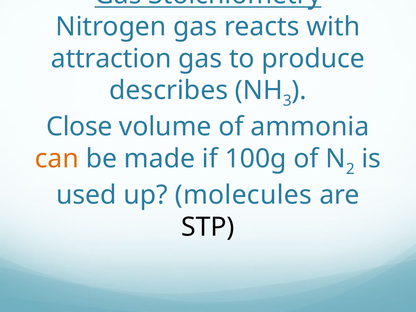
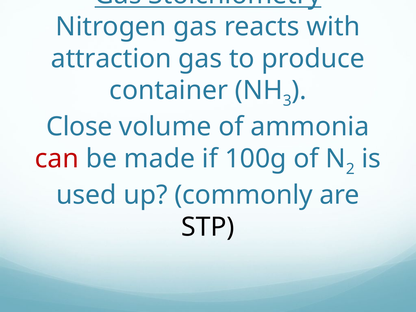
describes: describes -> container (169, 91)
can colour: orange -> red (57, 159)
molecules: molecules -> commonly (244, 195)
